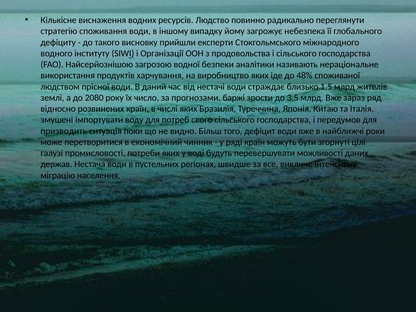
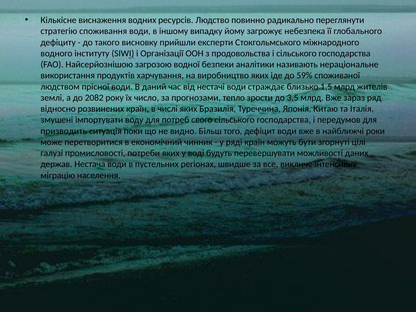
48%: 48% -> 59% (304, 76)
2080: 2080 -> 2082 (94, 98)
баржі: баржі -> тепло (234, 98)
